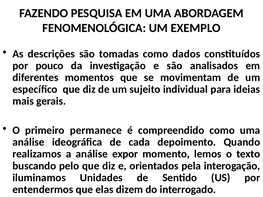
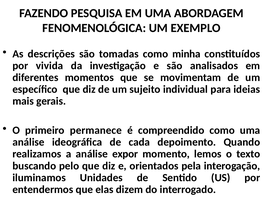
dados: dados -> minha (186, 54)
pouco: pouco -> vivida (49, 66)
